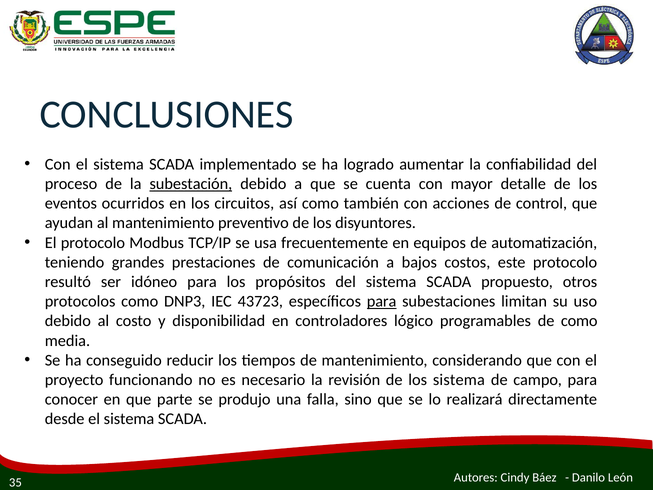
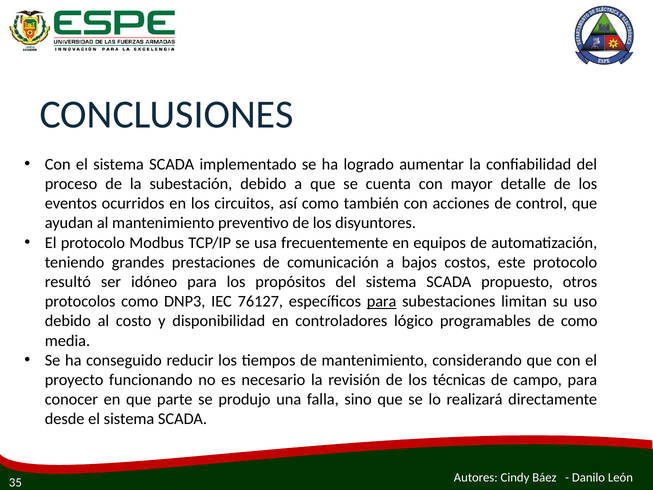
subestación underline: present -> none (191, 184)
43723: 43723 -> 76127 (260, 301)
los sistema: sistema -> técnicas (459, 380)
